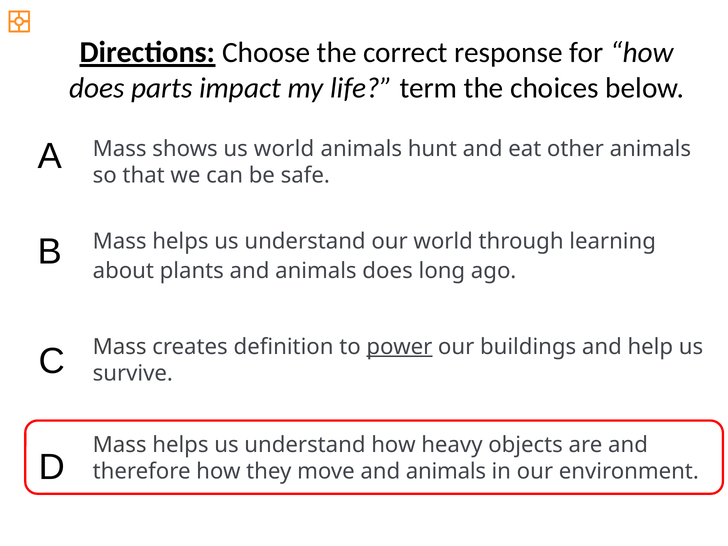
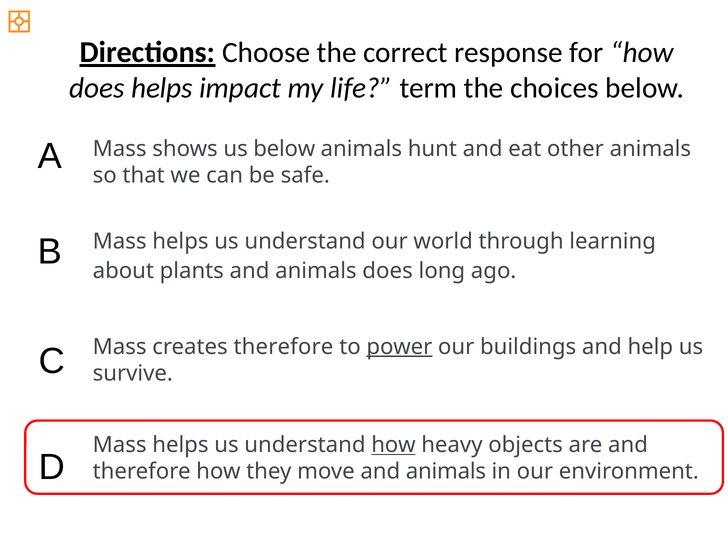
does parts: parts -> helps (162, 88)
us world: world -> below (284, 149)
creates definition: definition -> therefore (284, 347)
how underline: none -> present (393, 445)
